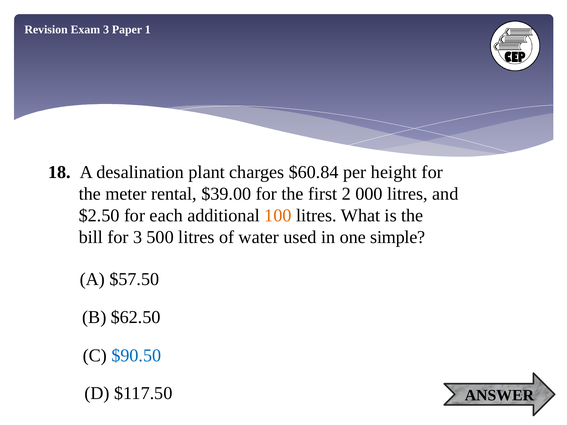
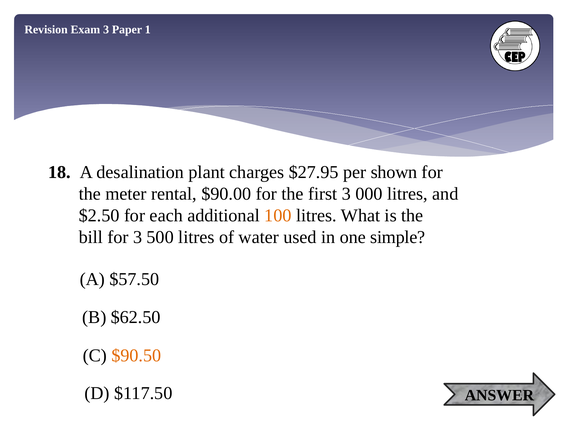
$60.84: $60.84 -> $27.95 (314, 172)
height: height -> shown (394, 172)
$39.00: $39.00 -> $90.00 (226, 194)
first 2: 2 -> 3 (346, 194)
$90.50 colour: blue -> orange (136, 356)
